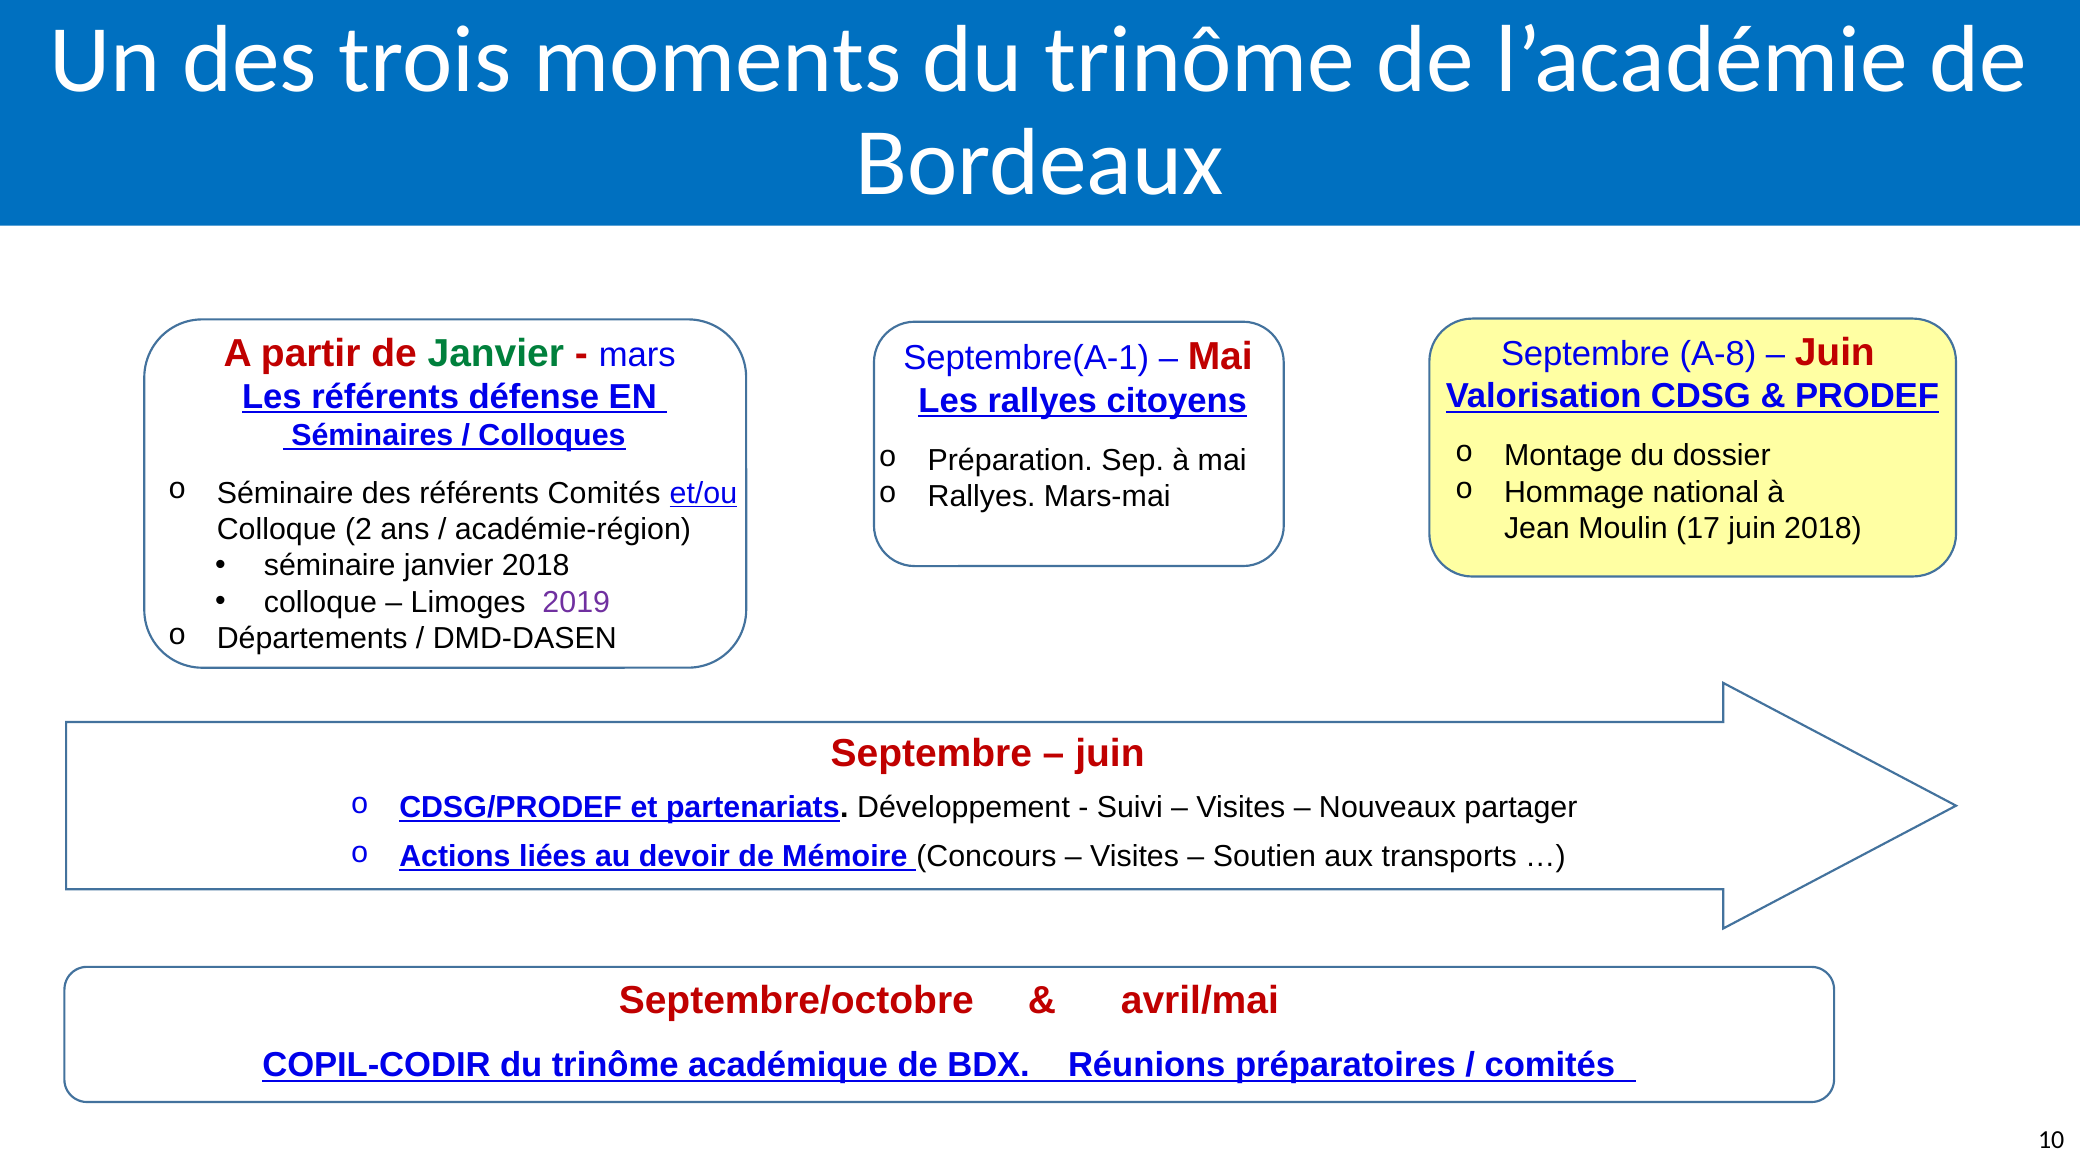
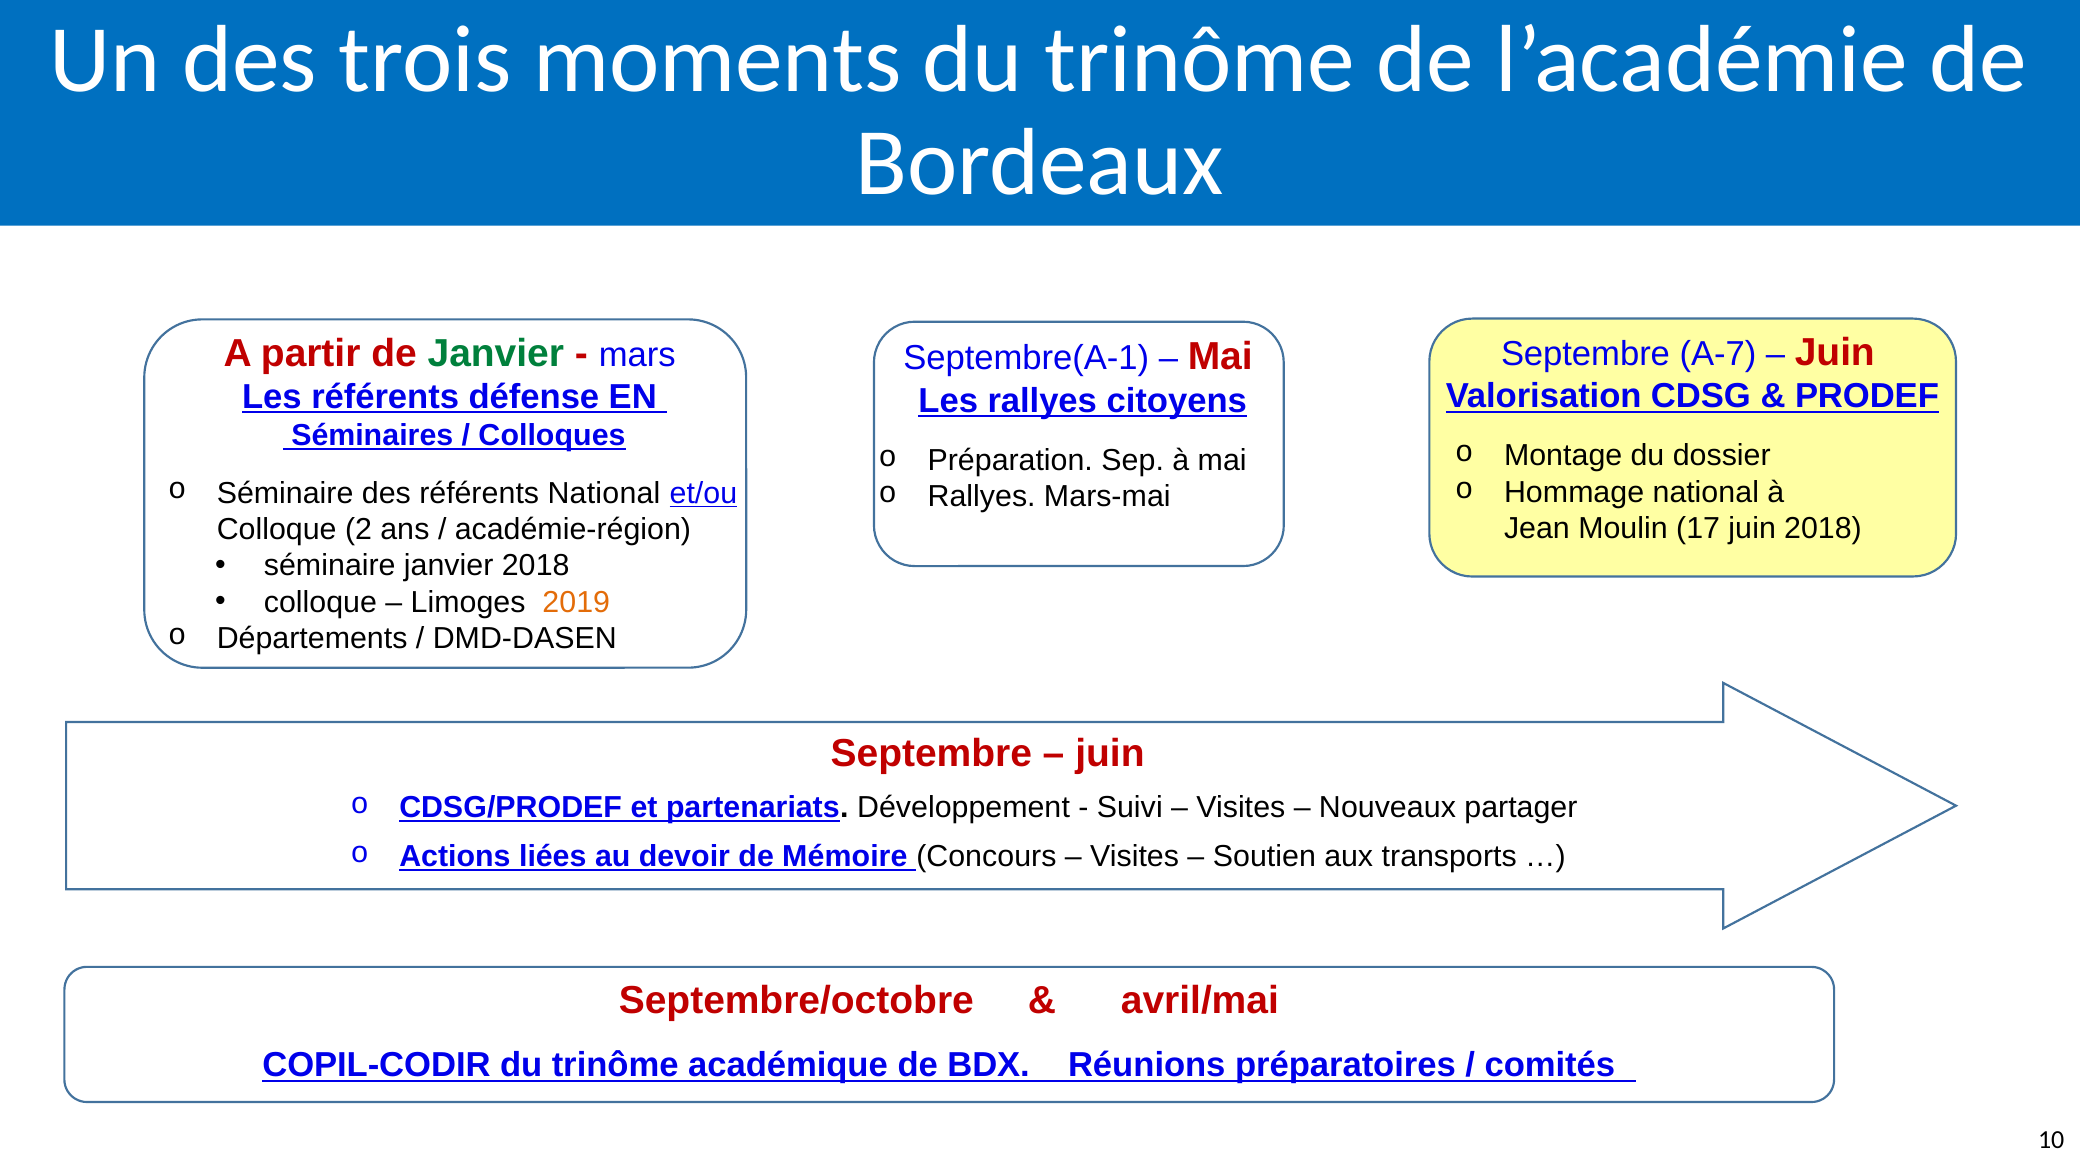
A-8: A-8 -> A-7 (1718, 354)
référents Comités: Comités -> National (604, 493)
2019 colour: purple -> orange (576, 602)
